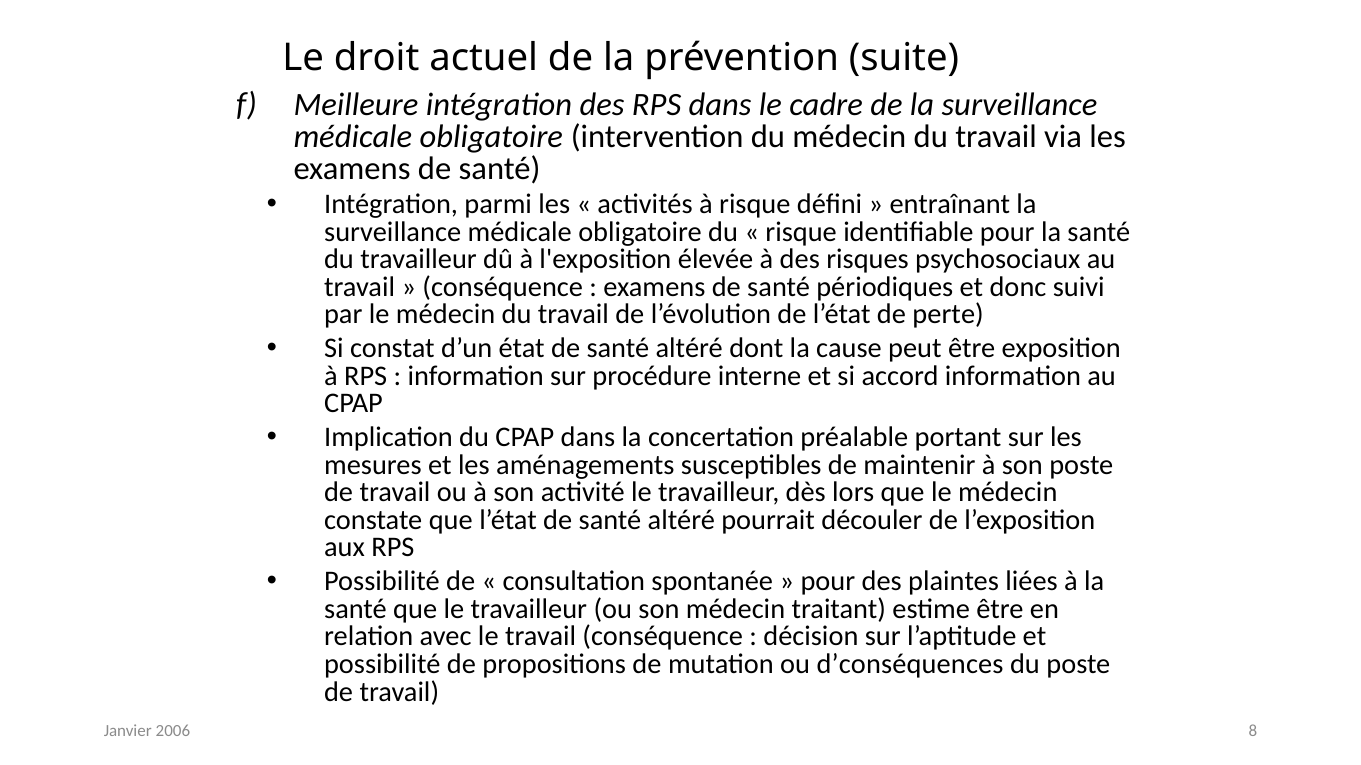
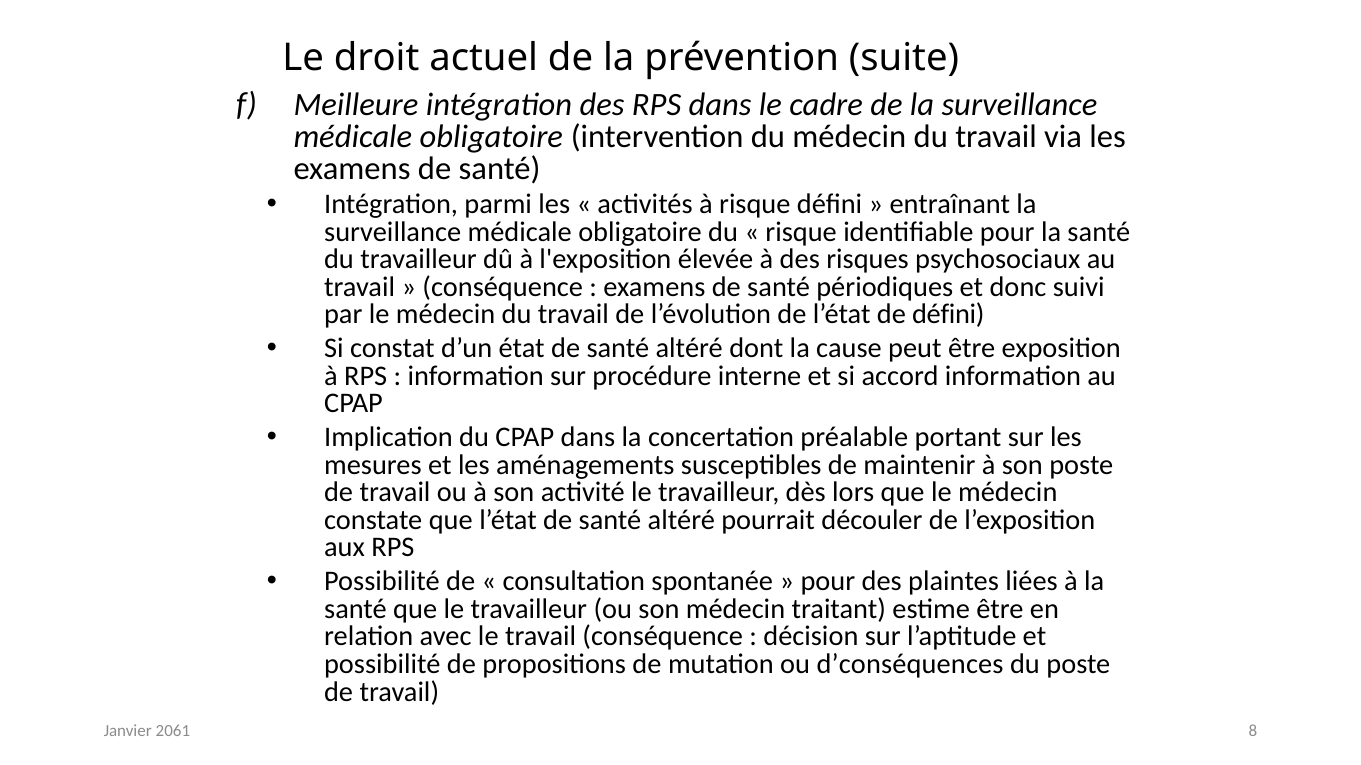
de perte: perte -> défini (948, 315)
2006: 2006 -> 2061 (173, 731)
